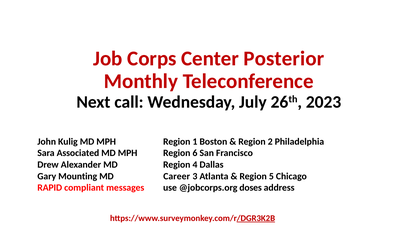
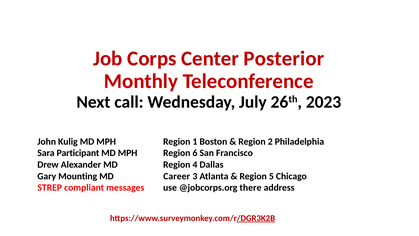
Associated: Associated -> Participant (78, 153)
RAPID: RAPID -> STREP (50, 187)
doses: doses -> there (251, 187)
